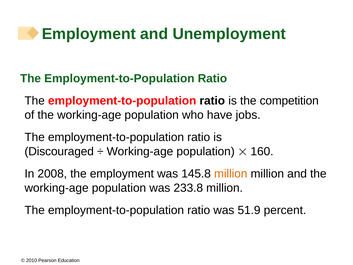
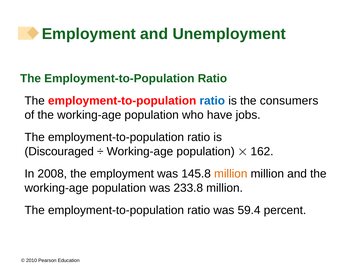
ratio colour: black -> blue (212, 101)
competition: competition -> consumers (289, 101)
160: 160 -> 162 (262, 151)
51.9: 51.9 -> 59.4 (249, 210)
